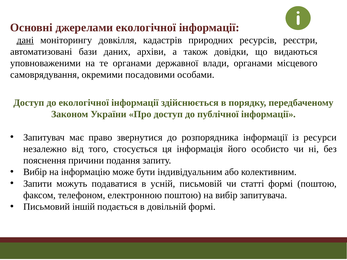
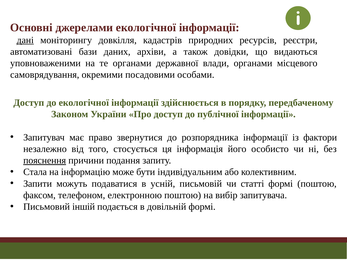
ресурси: ресурси -> фактори (320, 137)
пояснення underline: none -> present (45, 161)
Вибір: Вибір -> Стала (35, 172)
